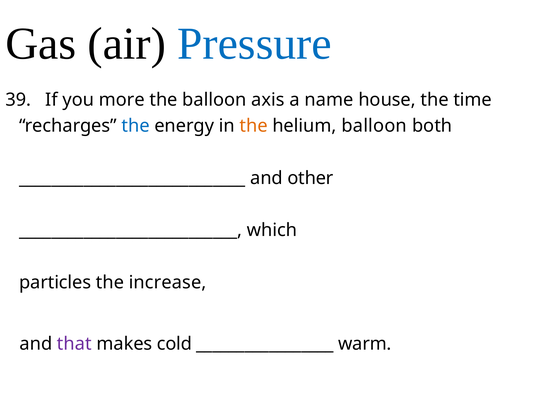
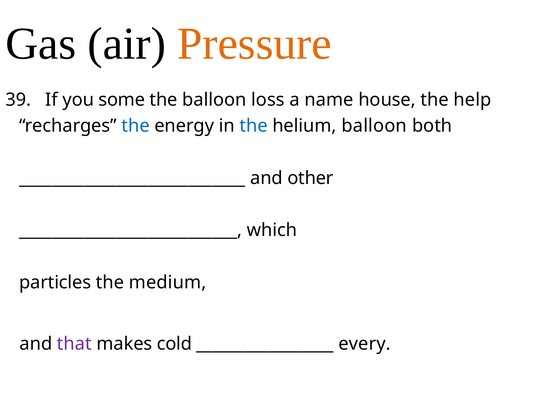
Pressure colour: blue -> orange (254, 44)
more: more -> some (122, 100)
axis: axis -> loss (268, 100)
time: time -> help (473, 100)
the colour: orange -> blue (254, 126)
increase: increase -> medium (168, 282)
warm: warm -> every (365, 343)
